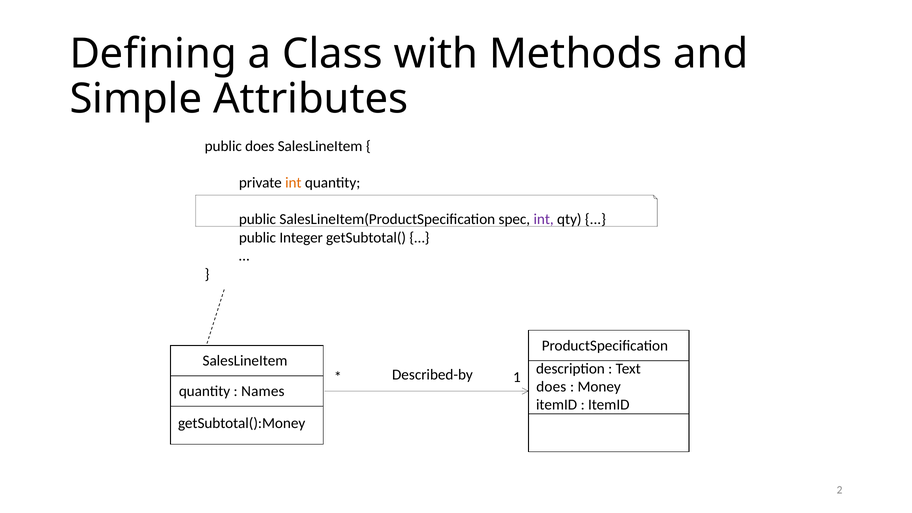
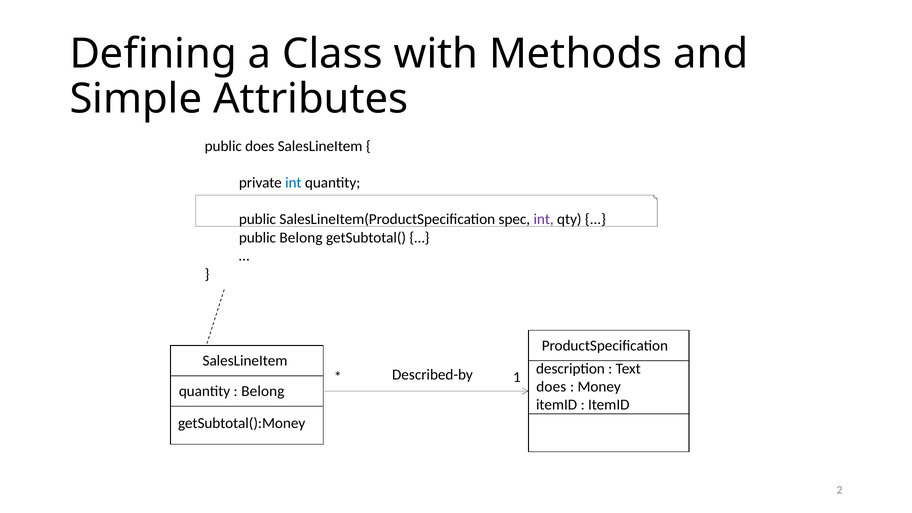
int colour: orange -> blue (293, 183)
public Integer: Integer -> Belong (301, 238)
Names: Names -> Belong (263, 391)
